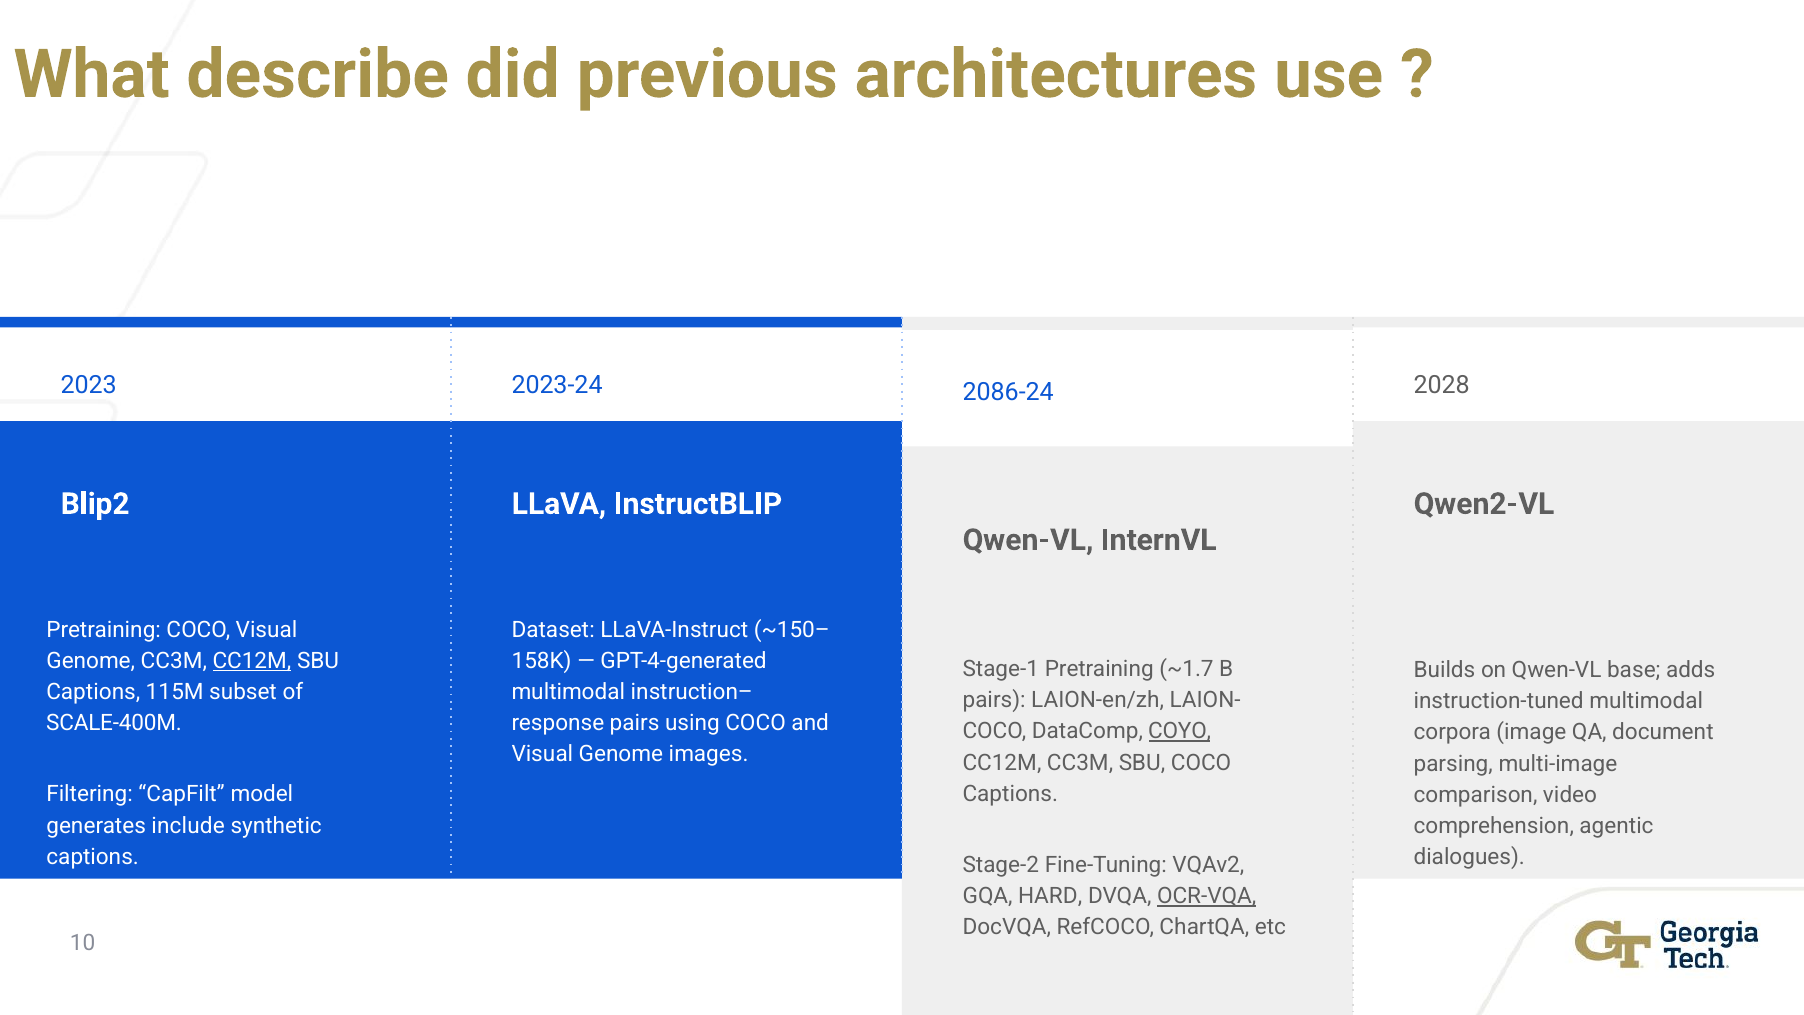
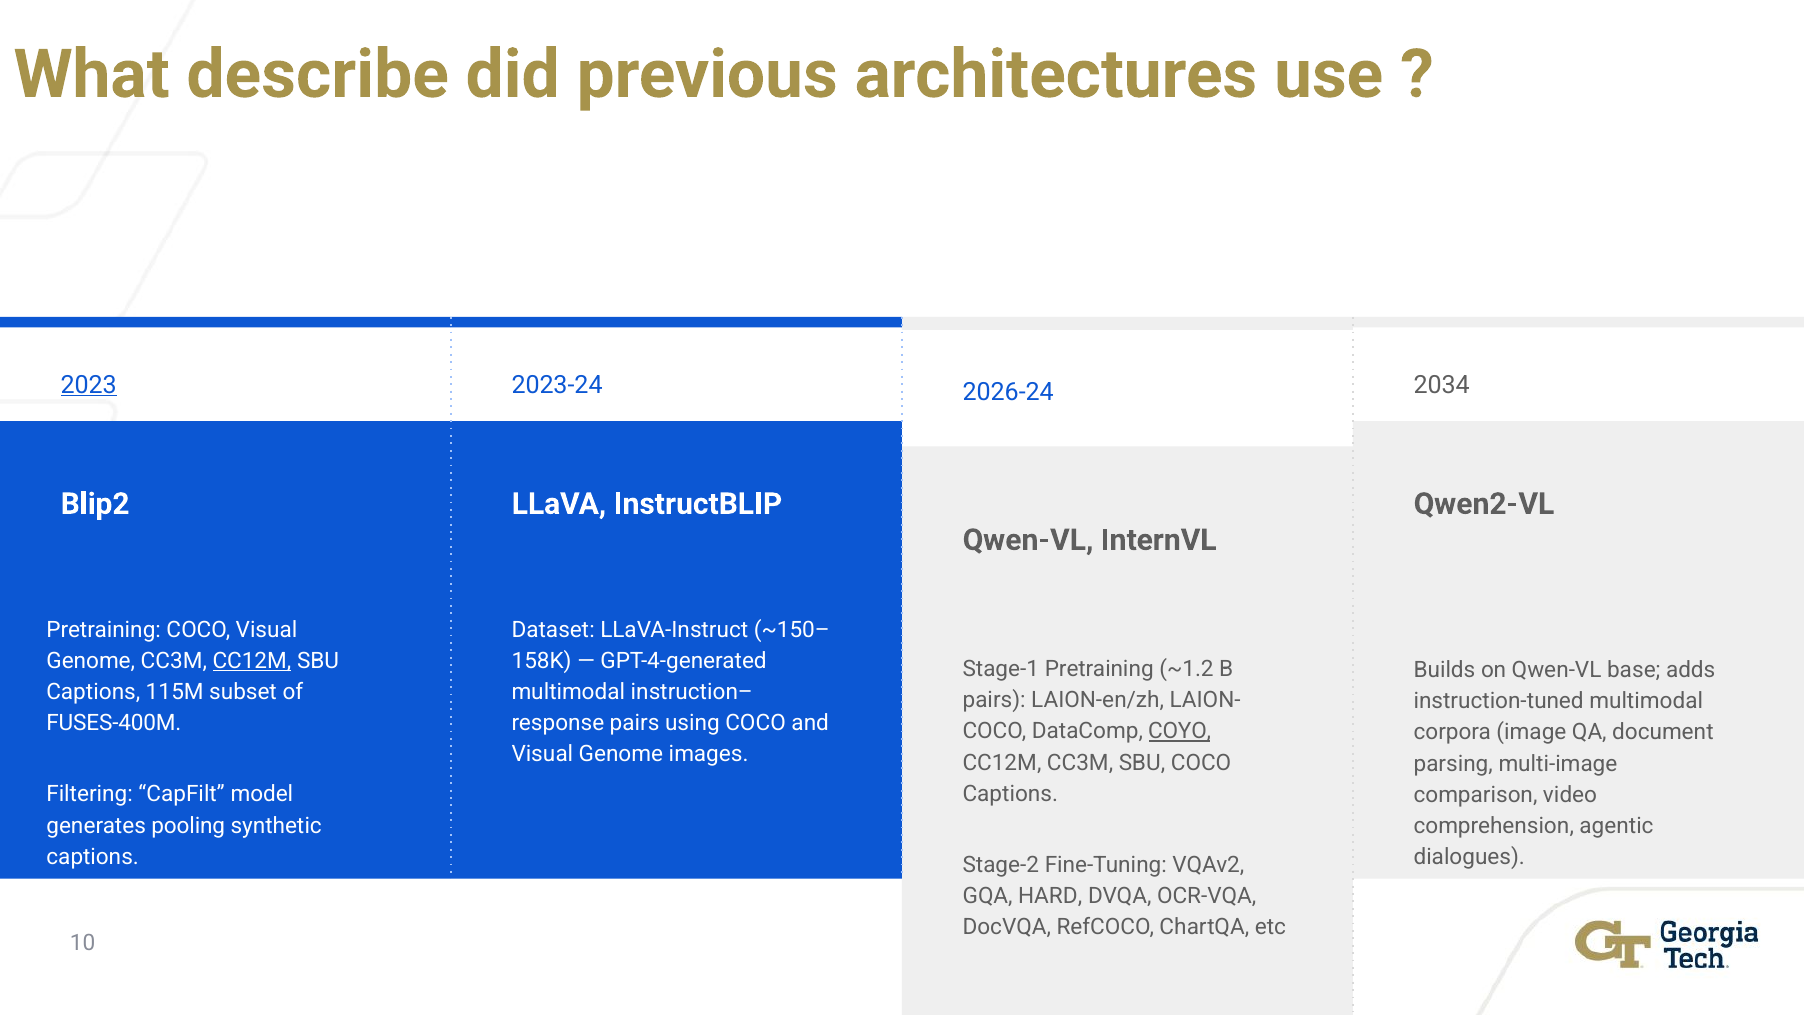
2023 underline: none -> present (89, 385)
2028: 2028 -> 2034 (1442, 385)
2086-24: 2086-24 -> 2026-24 (1008, 392)
~1.7: ~1.7 -> ~1.2 (1187, 669)
SCALE-400M: SCALE-400M -> FUSES-400M (114, 723)
include: include -> pooling (188, 825)
OCR-VQA underline: present -> none (1207, 896)
